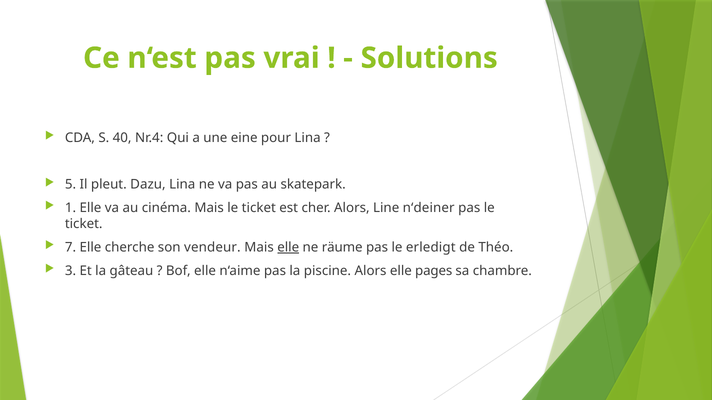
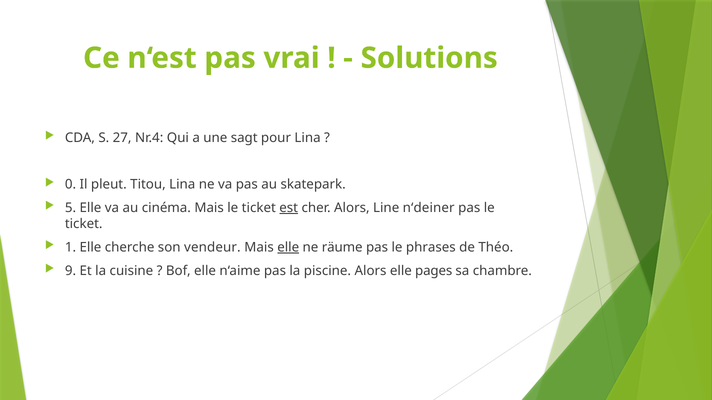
40: 40 -> 27 (122, 138)
eine: eine -> sagt (244, 138)
5: 5 -> 0 (71, 185)
Dazu: Dazu -> Titou (148, 185)
1: 1 -> 5 (71, 208)
est underline: none -> present (289, 208)
7: 7 -> 1 (71, 248)
erledigt: erledigt -> phrases (431, 248)
3: 3 -> 9 (71, 271)
gâteau: gâteau -> cuisine (131, 271)
